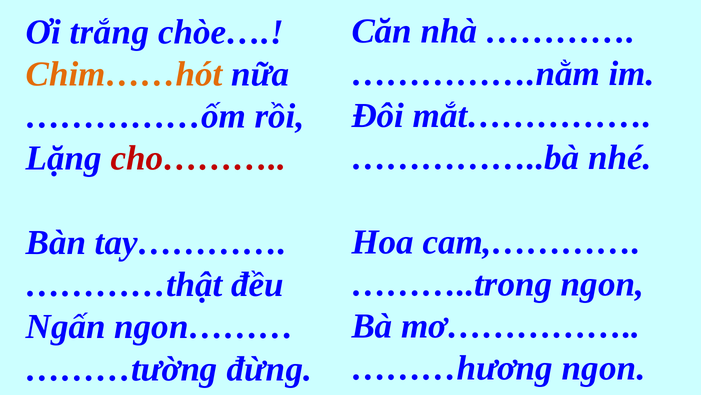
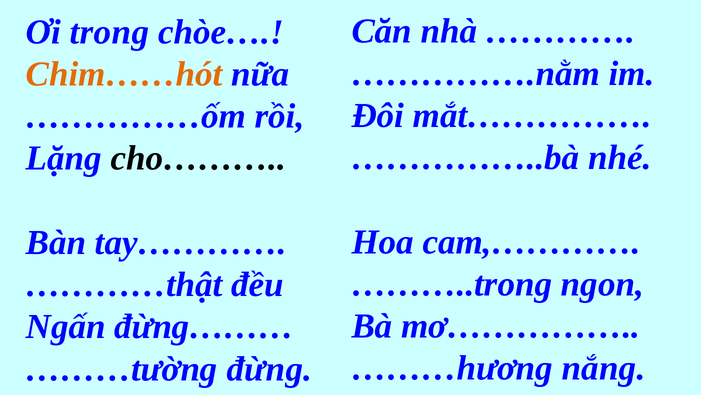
trắng: trắng -> trong (109, 32)
cho……… colour: red -> black (198, 158)
ngon………: ngon……… -> đừng……… (204, 326)
………hương ngon: ngon -> nắng (604, 368)
